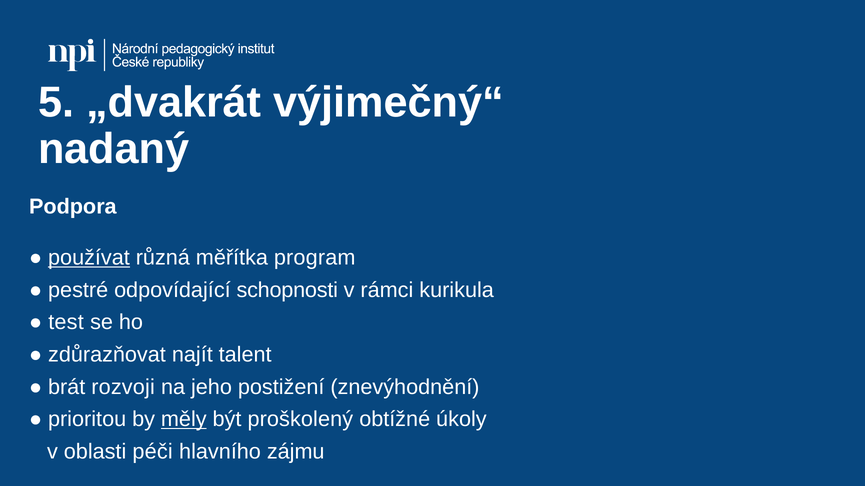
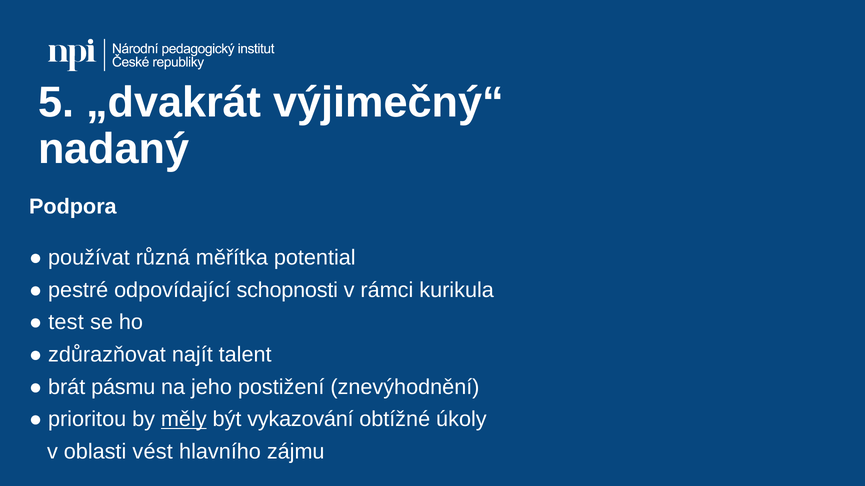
používat underline: present -> none (89, 258)
program: program -> potential (315, 258)
rozvoji: rozvoji -> pásmu (123, 387)
proškolený: proškolený -> vykazování (300, 420)
péči: péči -> vést (153, 452)
